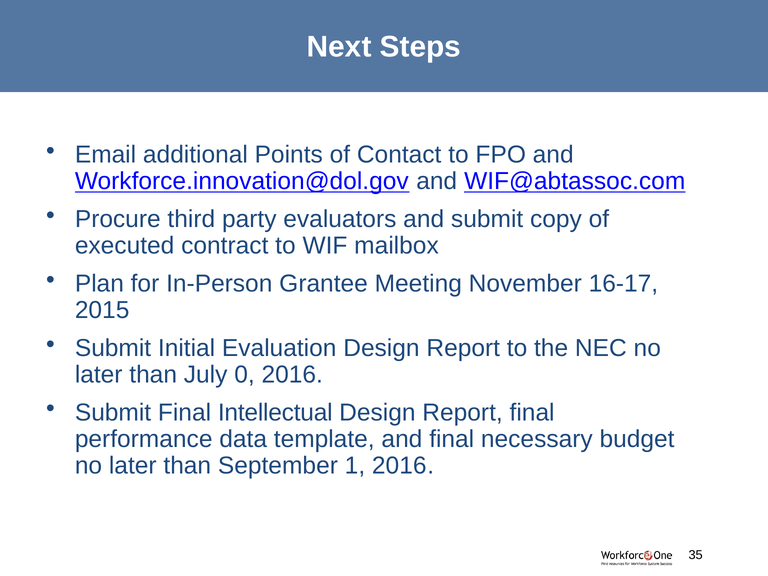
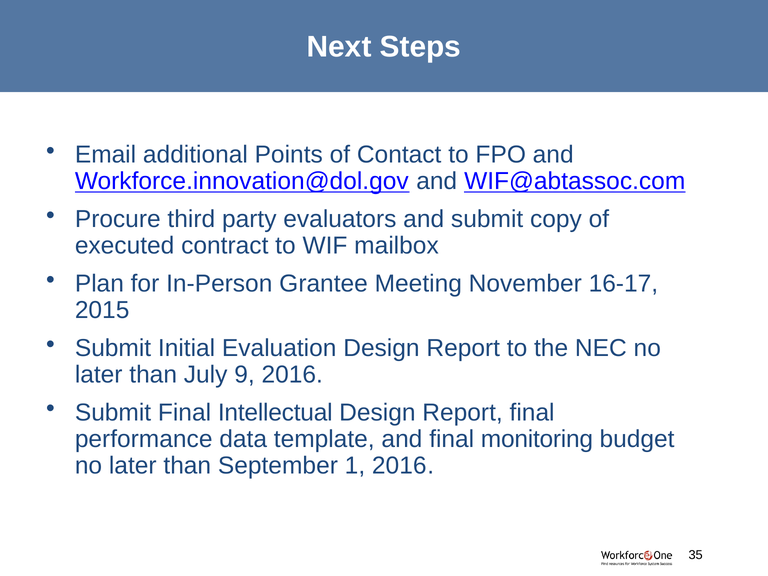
0: 0 -> 9 (244, 375)
necessary: necessary -> monitoring (537, 439)
